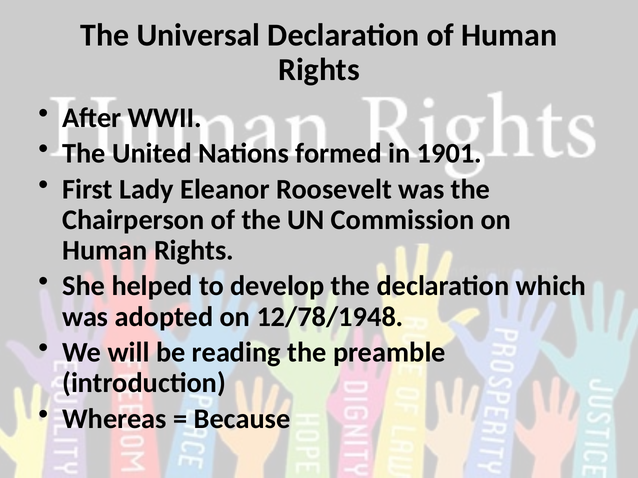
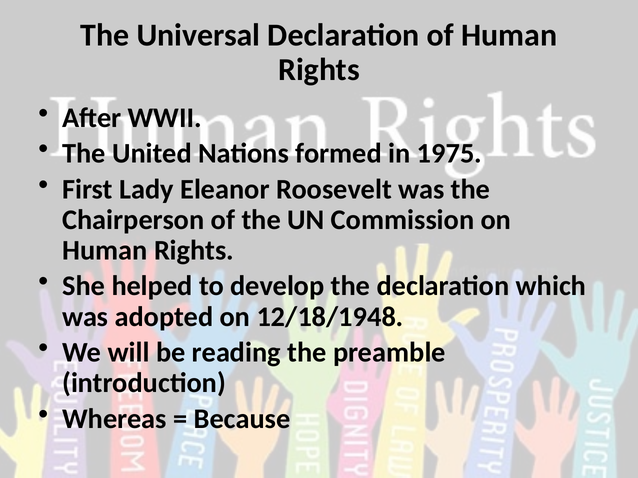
1901: 1901 -> 1975 (449, 154)
12/78/1948: 12/78/1948 -> 12/18/1948 (330, 317)
